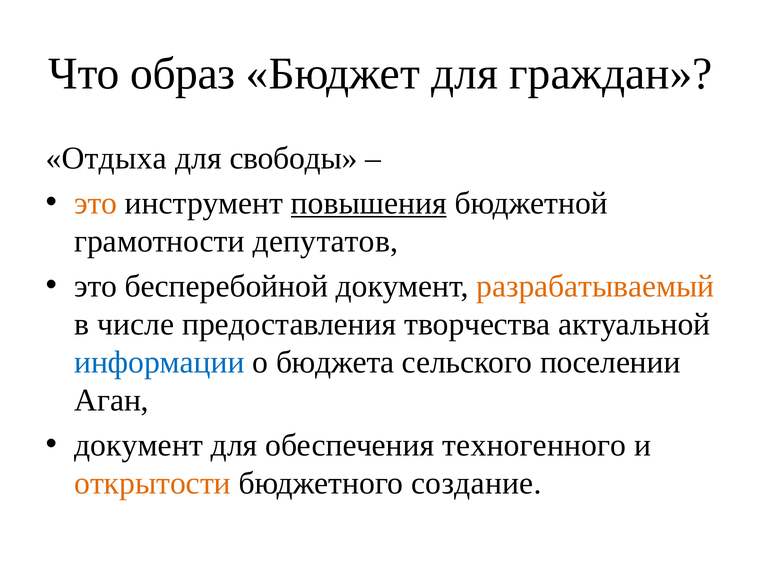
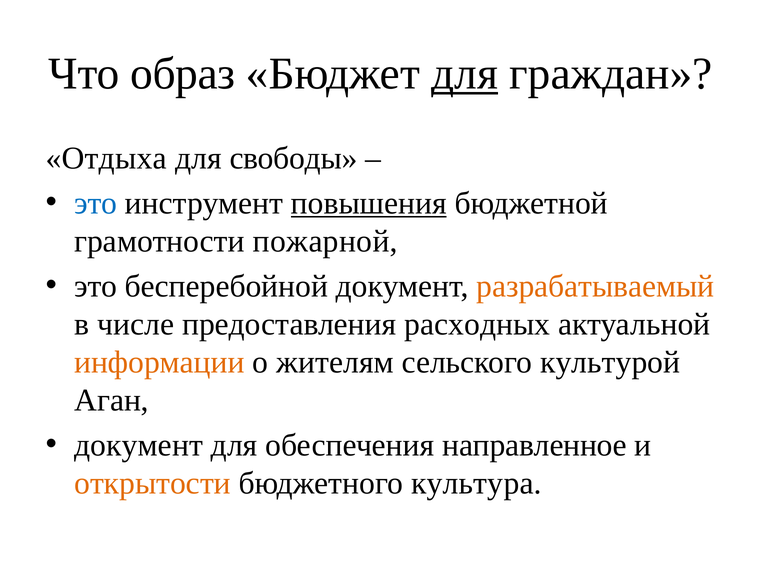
для underline: none -> present (465, 74)
это colour: orange -> blue (96, 203)
депутатов: депутатов -> пожарной (325, 241)
творчества: творчества -> расходных (477, 324)
информации colour: blue -> orange (159, 362)
бюджета: бюджета -> жителям (335, 362)
поселении: поселении -> культурой (610, 362)
техногенного: техногенного -> направленное (535, 445)
создание: создание -> культура (476, 483)
